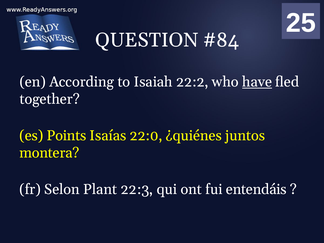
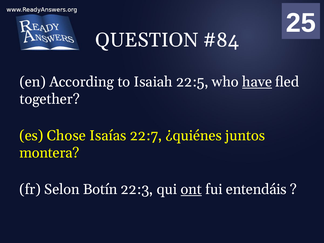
22:2: 22:2 -> 22:5 (192, 82)
Points: Points -> Chose (66, 136)
22:0: 22:0 -> 22:7 (146, 136)
Plant: Plant -> Botín (100, 189)
ont underline: none -> present (191, 189)
